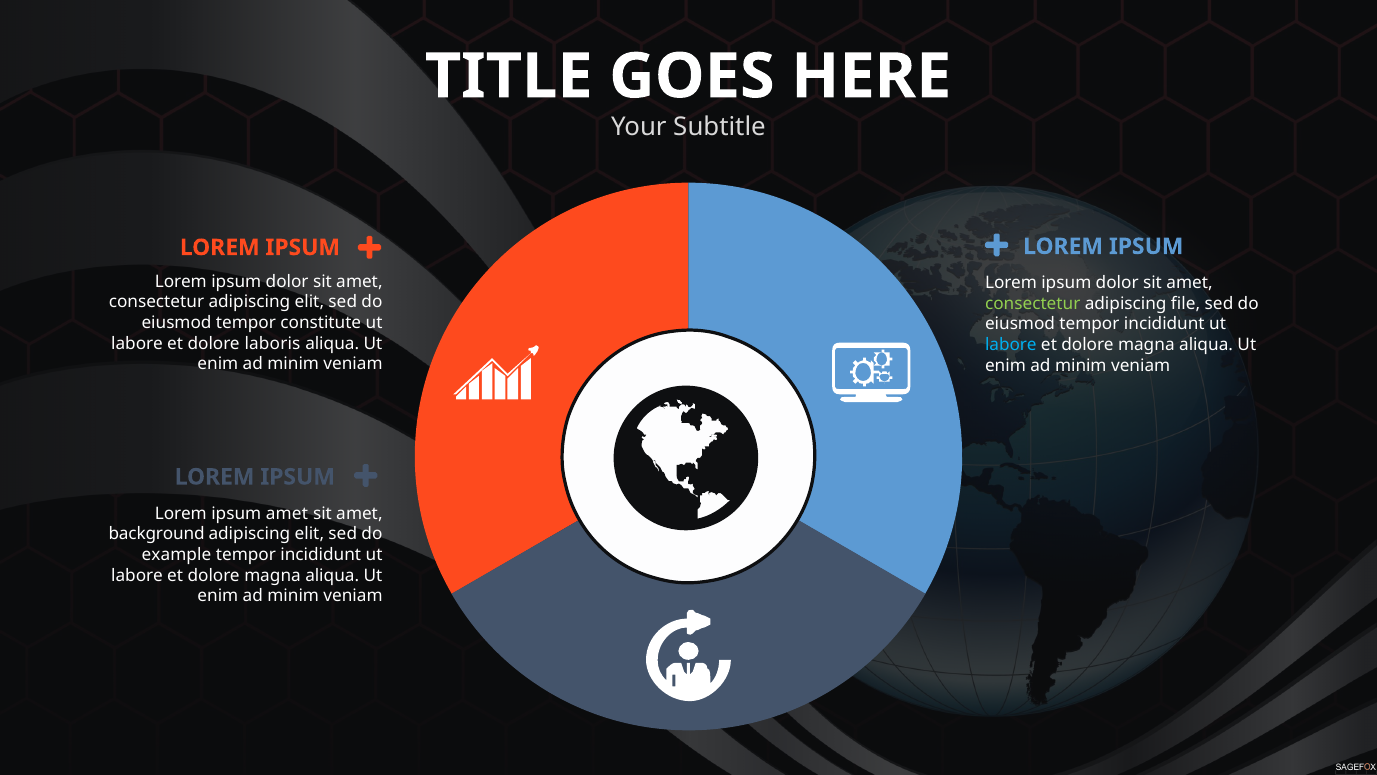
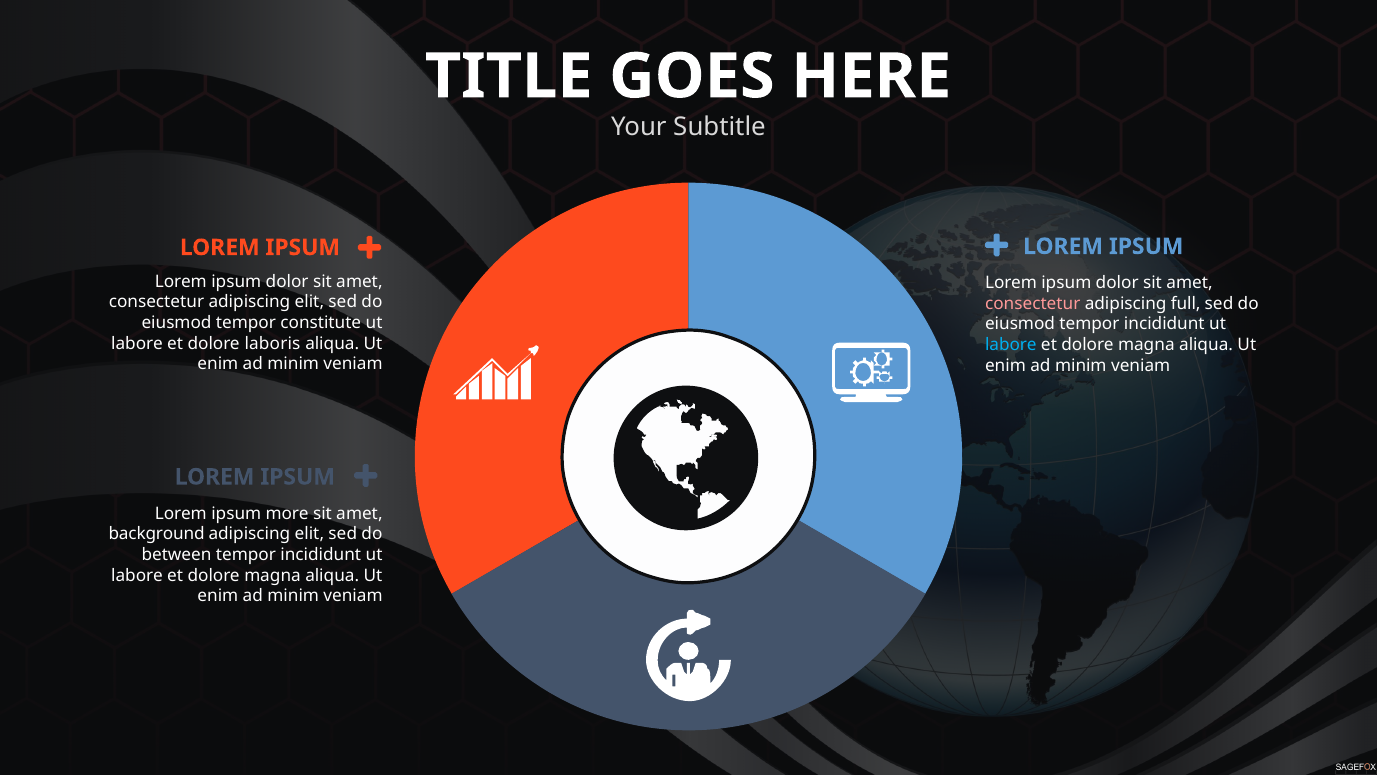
consectetur colour: light green -> pink (1033, 303)
file: file -> full (1186, 303)
ipsum amet: amet -> more (287, 513)
example: example -> between (176, 554)
